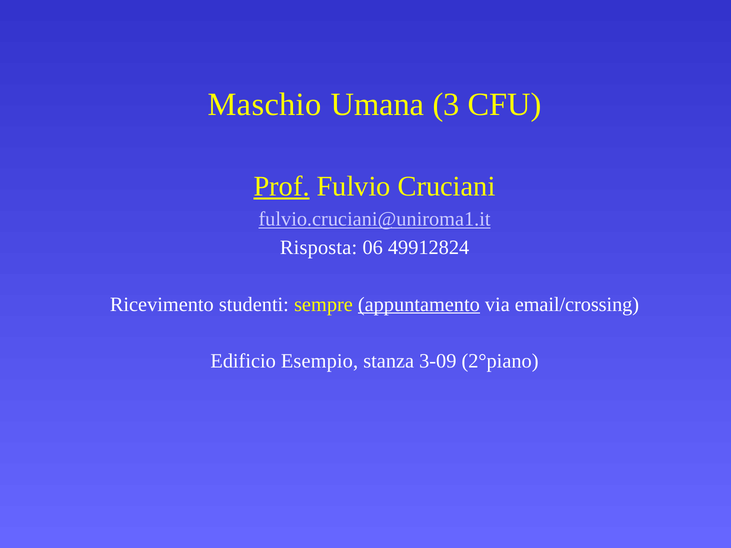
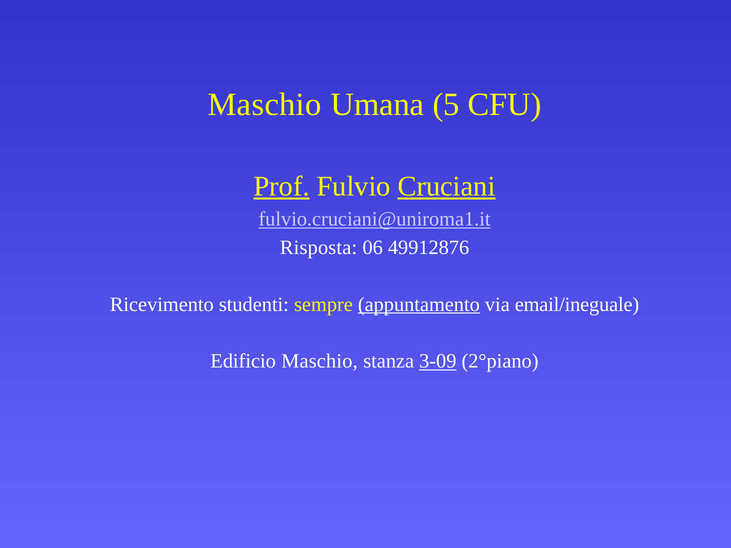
3: 3 -> 5 (446, 105)
Cruciani underline: none -> present (447, 186)
49912824: 49912824 -> 49912876 (429, 248)
email/crossing: email/crossing -> email/ineguale (577, 304)
Edificio Esempio: Esempio -> Maschio (320, 361)
3-09 underline: none -> present (438, 361)
